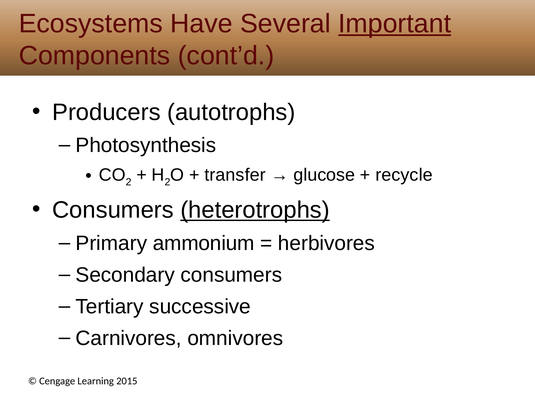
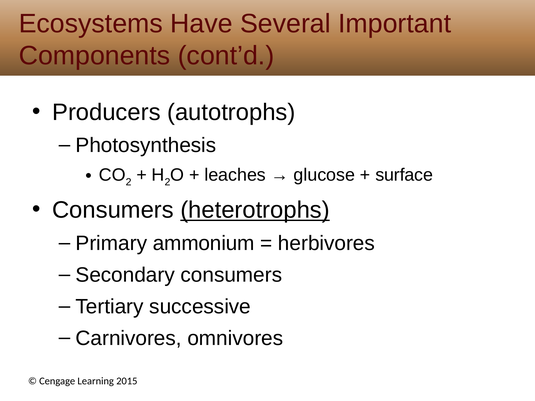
Important underline: present -> none (395, 24)
transfer: transfer -> leaches (235, 175)
recycle: recycle -> surface (404, 175)
